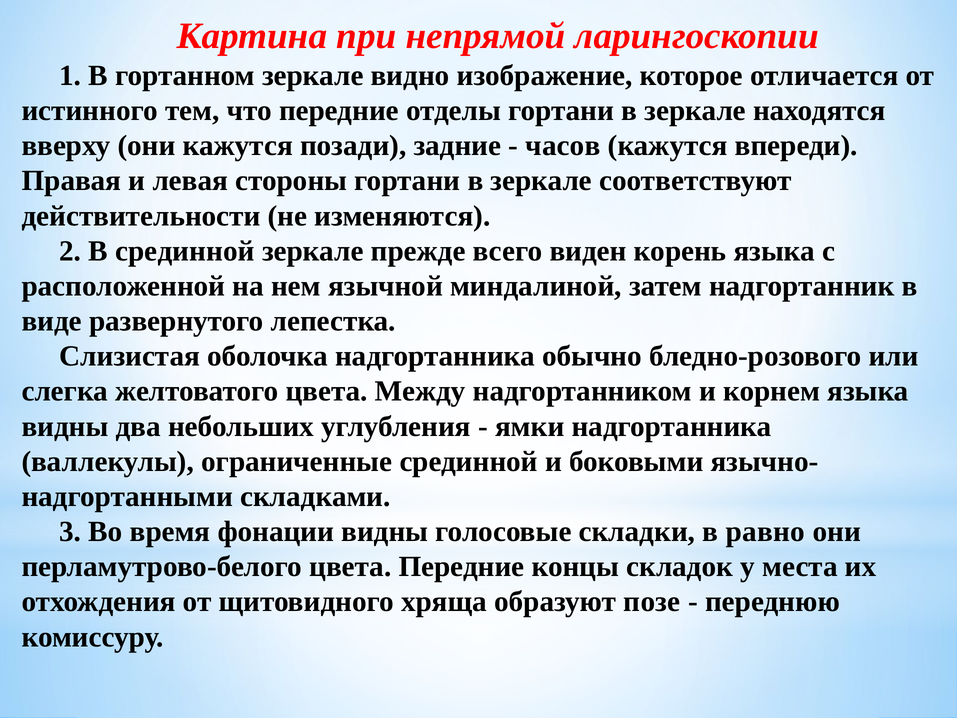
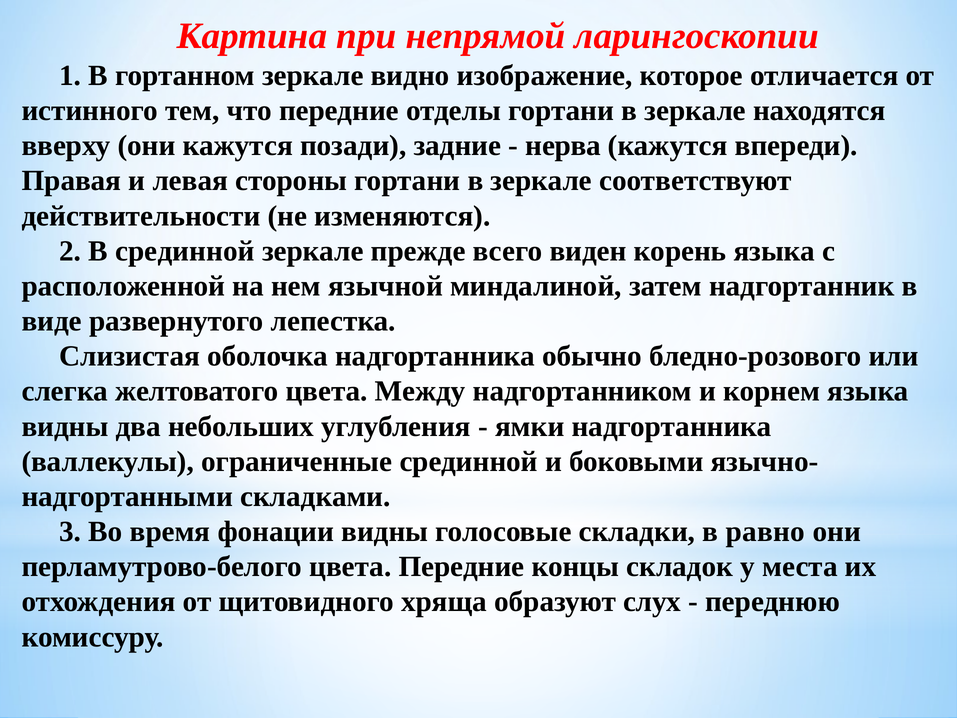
часов: часов -> нерва (563, 146)
позе: позе -> слух (652, 602)
